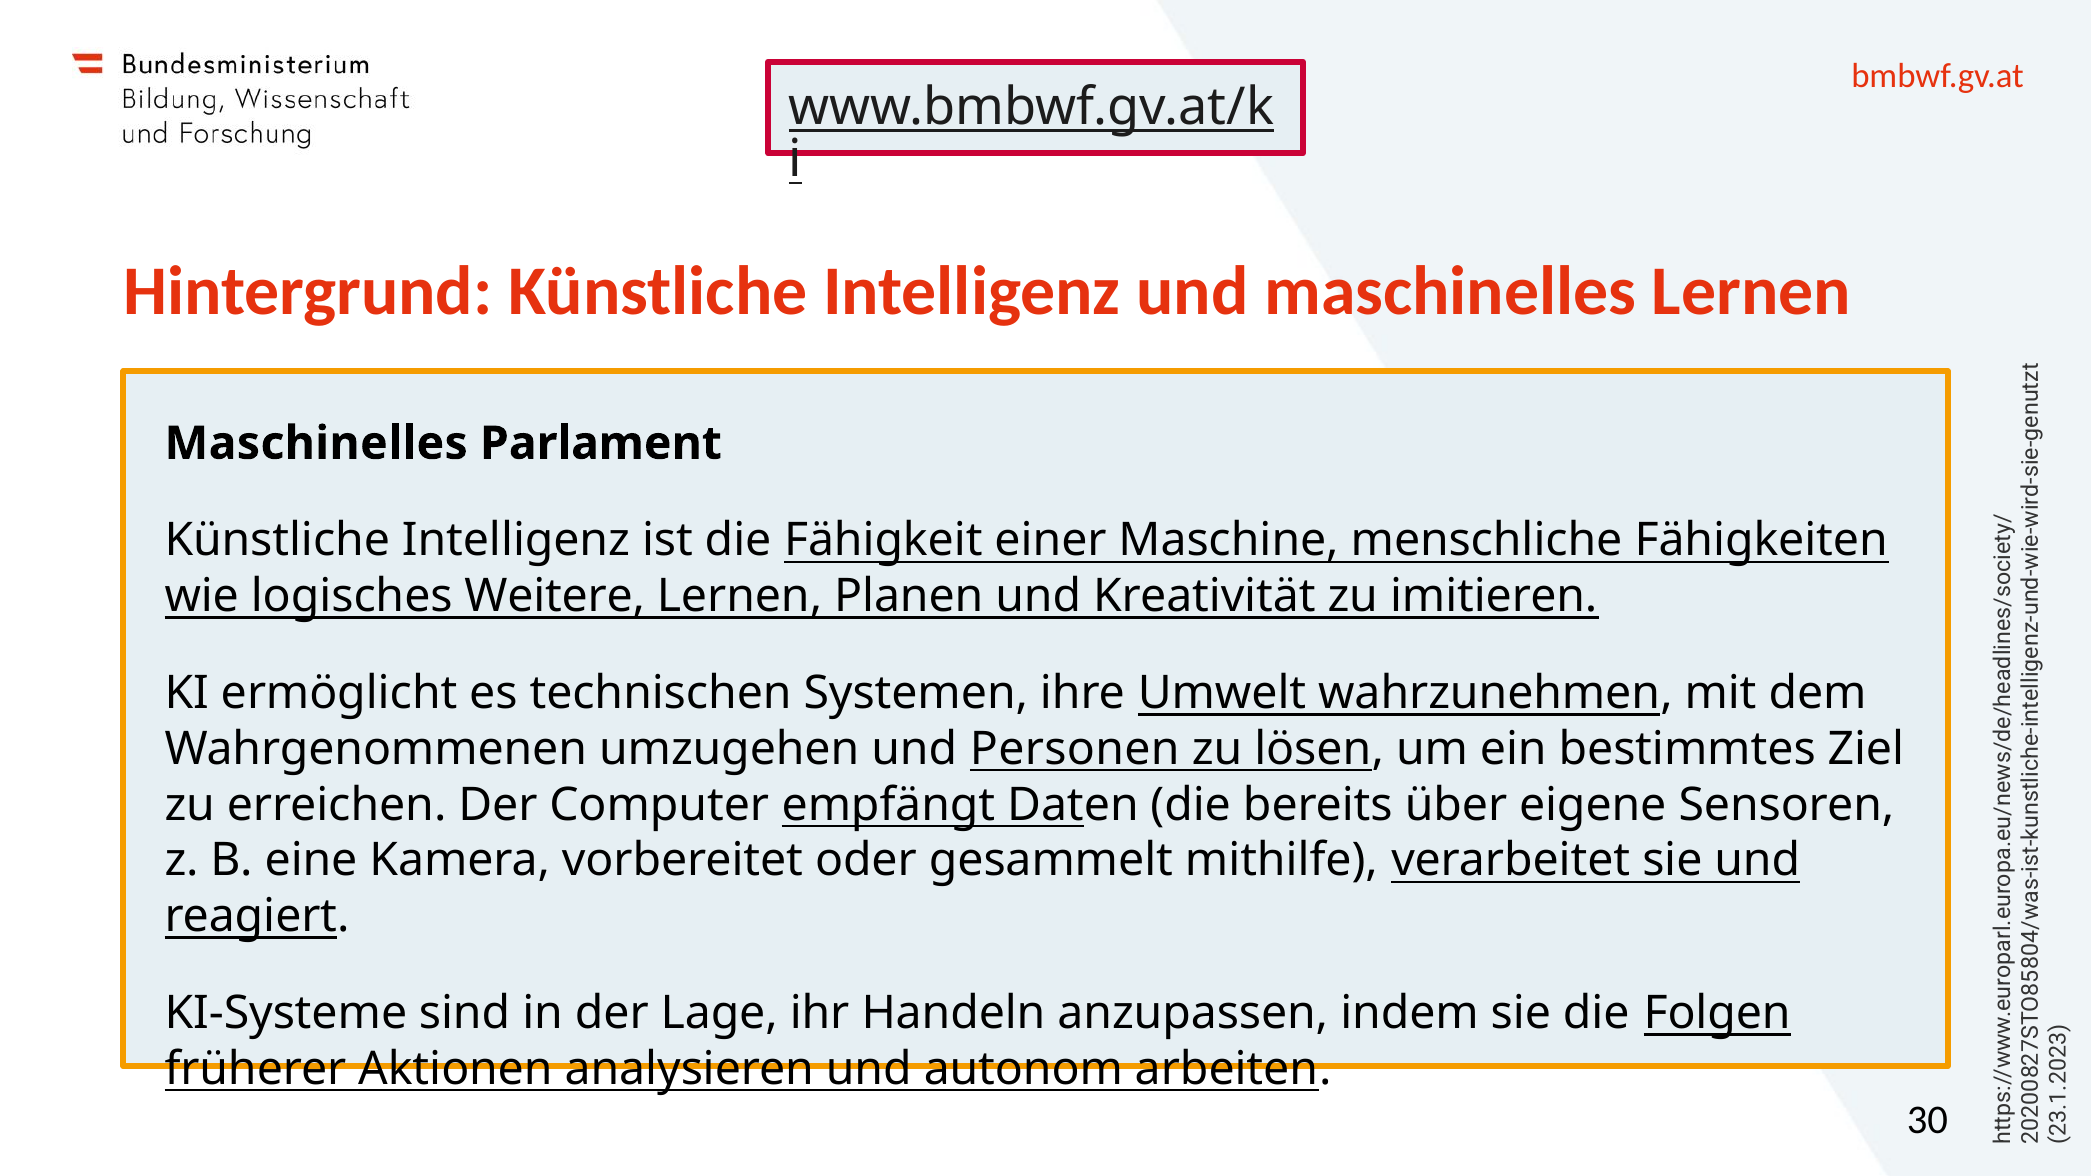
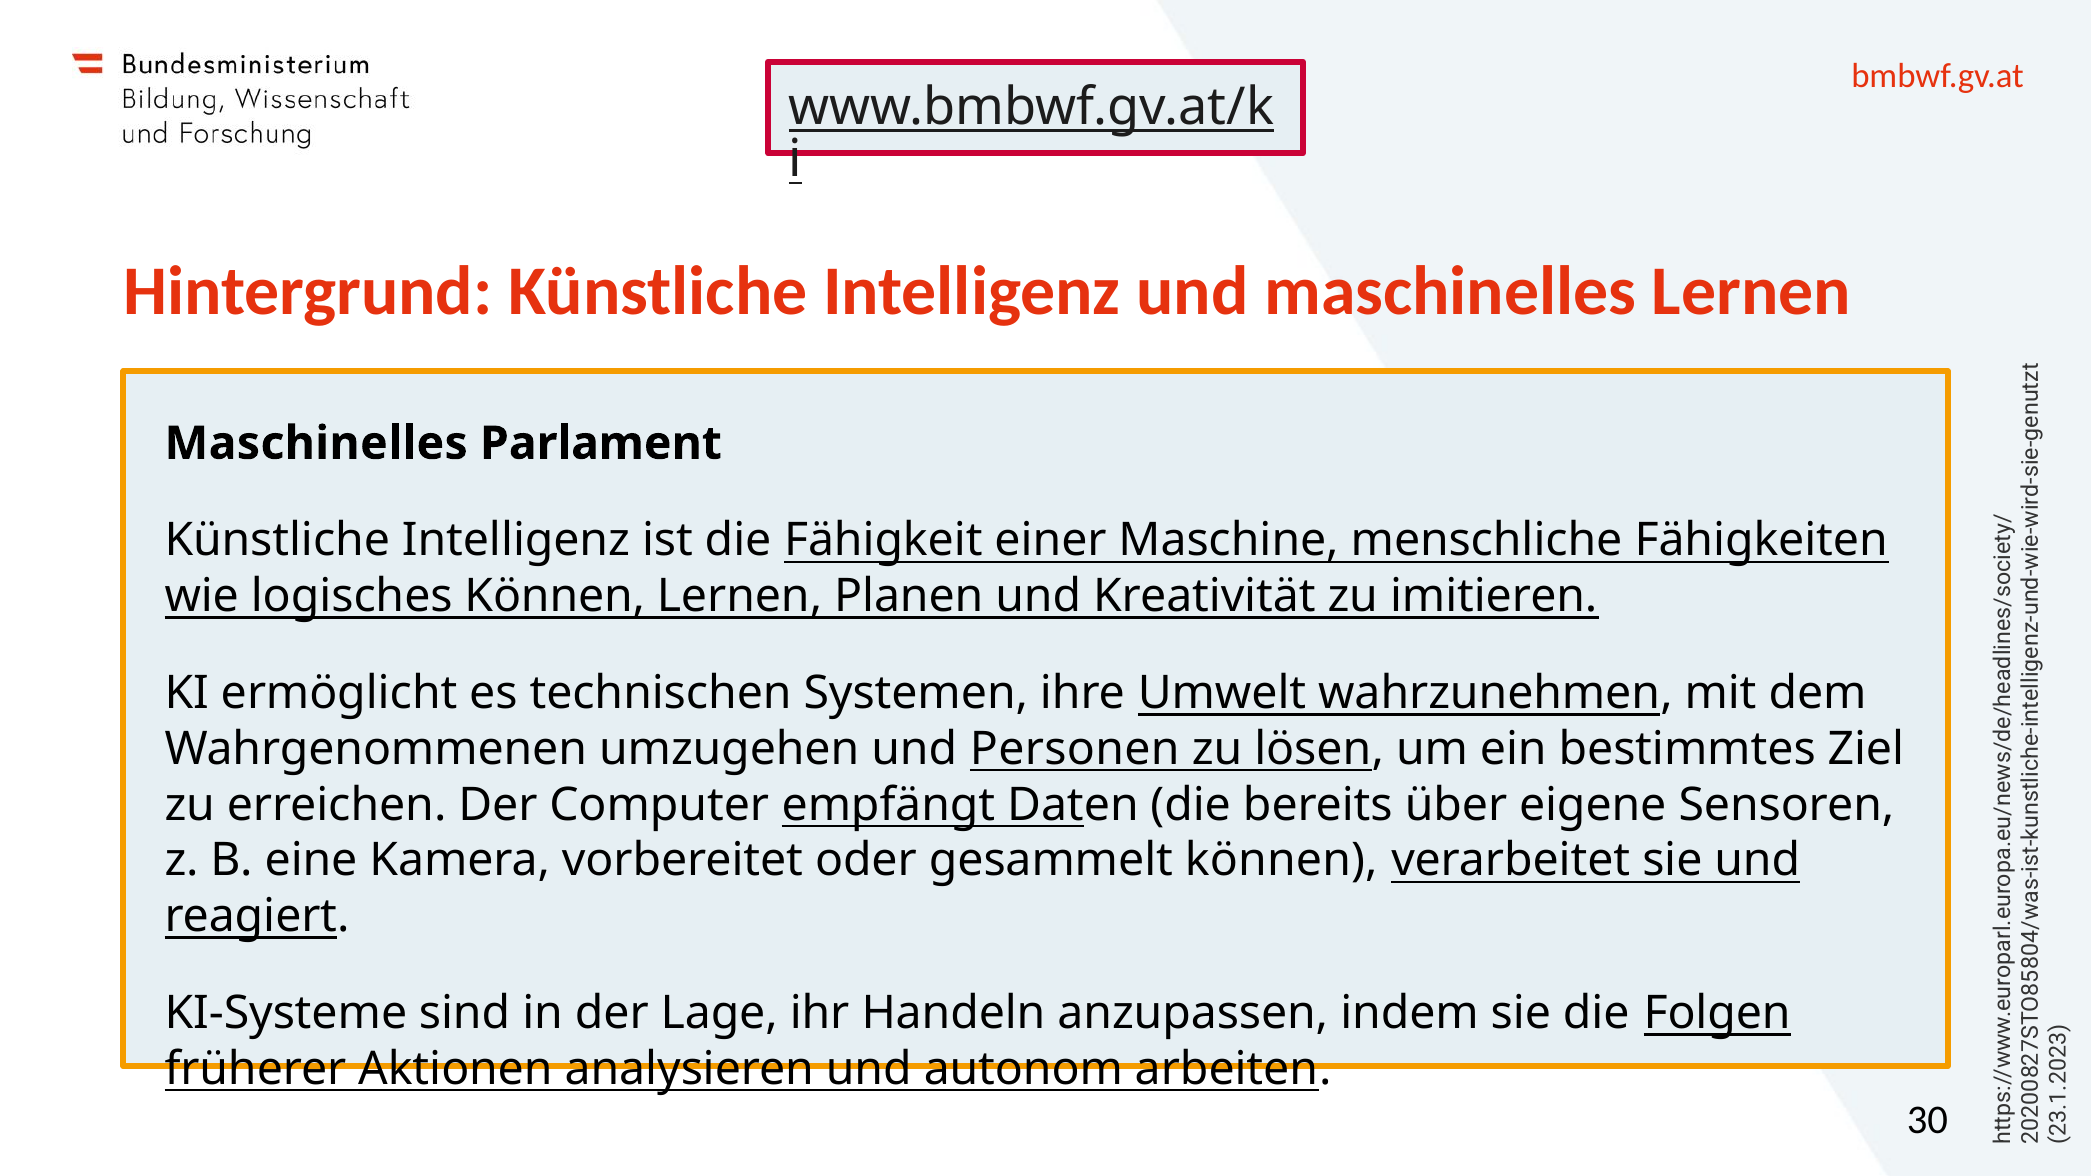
logisches Weitere: Weitere -> Können (555, 596)
gesammelt mithilfe: mithilfe -> können (1281, 861)
